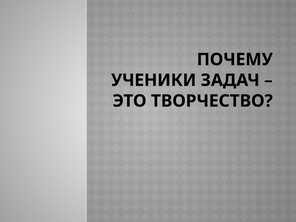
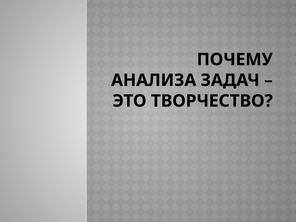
УЧЕНИКИ: УЧЕНИКИ -> АНАЛИЗА (154, 80)
